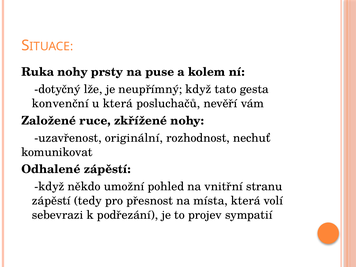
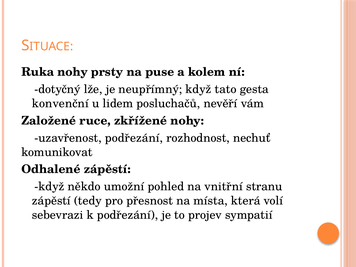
u která: která -> lidem (118, 103)
uzavřenost originální: originální -> podřezání (134, 138)
